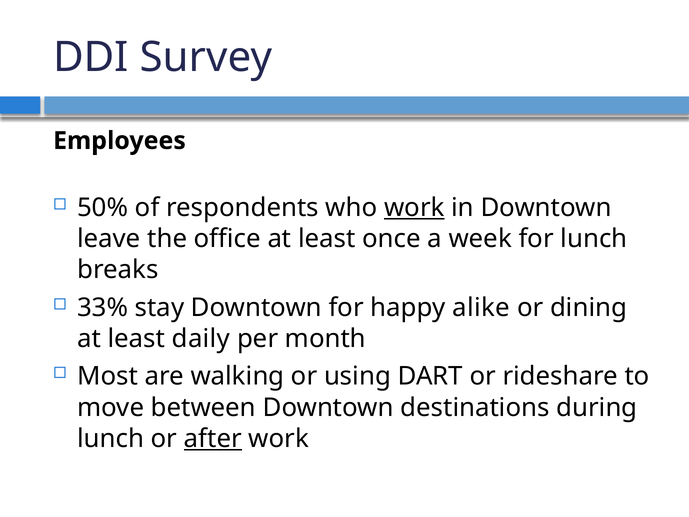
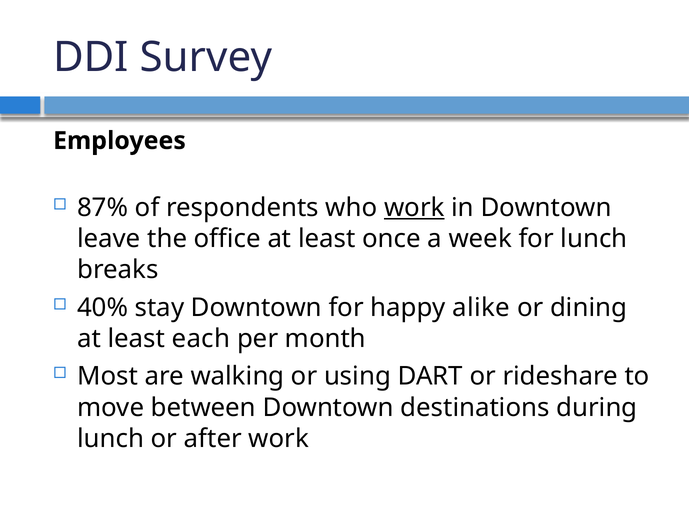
50%: 50% -> 87% (103, 208)
33%: 33% -> 40% (103, 308)
daily: daily -> each (201, 339)
after underline: present -> none (213, 438)
